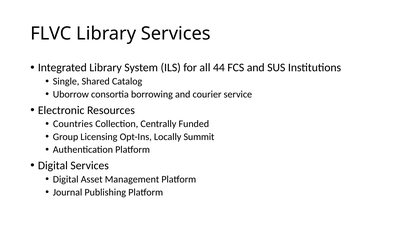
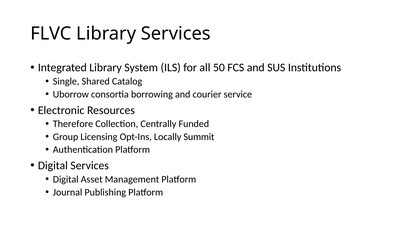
44: 44 -> 50 (219, 67)
Countries: Countries -> Therefore (73, 124)
